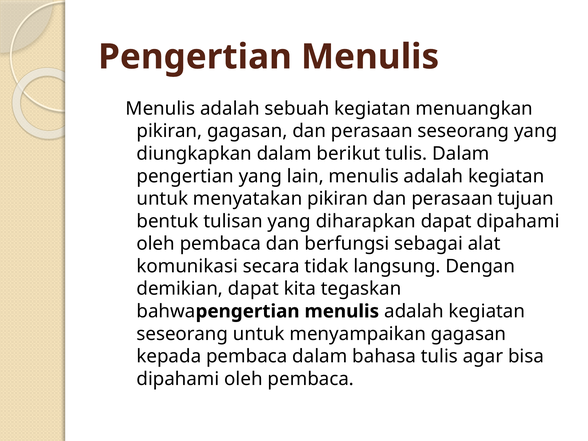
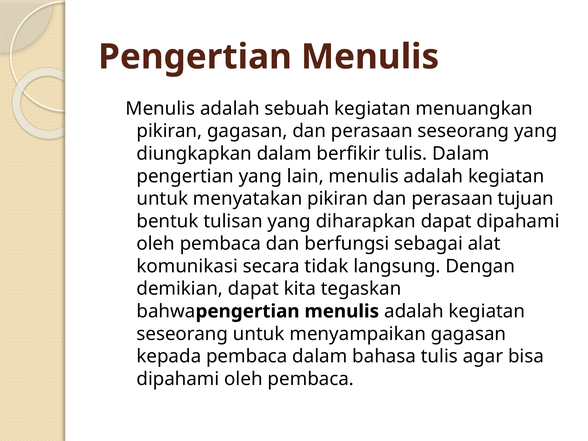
berikut: berikut -> berfikir (348, 154)
